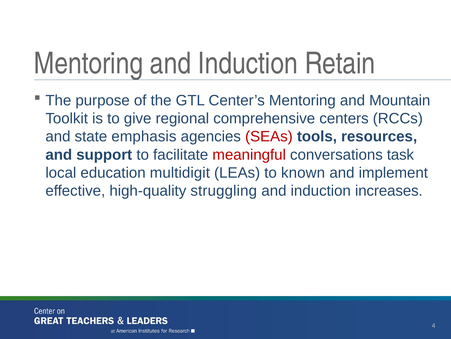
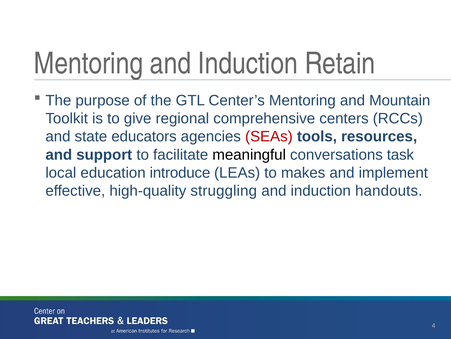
emphasis: emphasis -> educators (144, 136)
meaningful colour: red -> black (249, 154)
multidigit: multidigit -> introduce (180, 172)
known: known -> makes (303, 172)
increases: increases -> handouts (389, 190)
